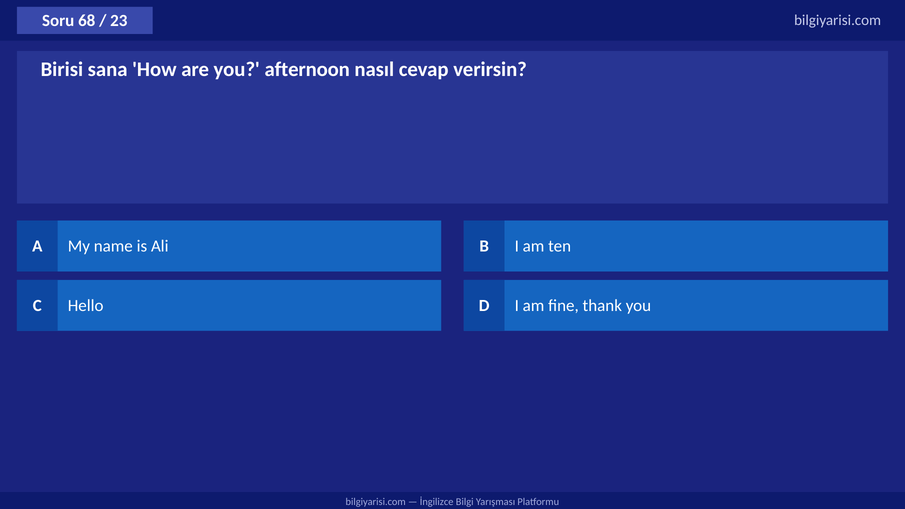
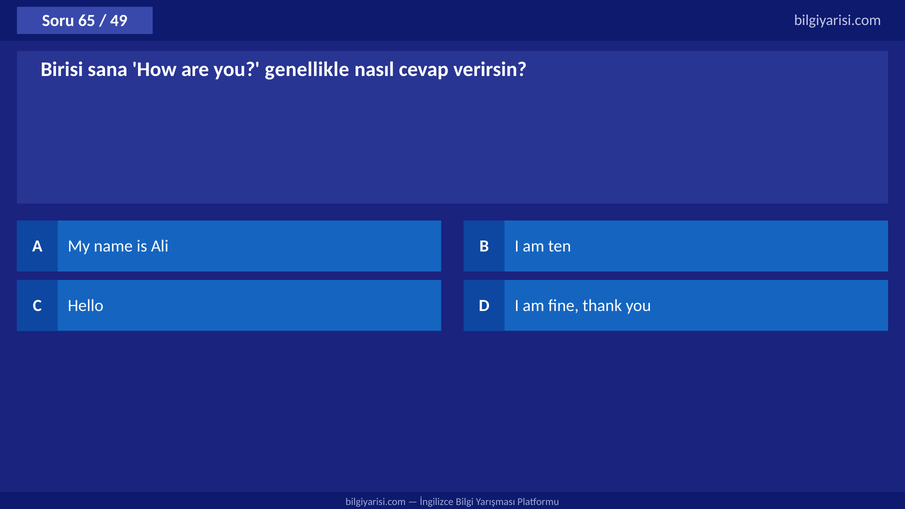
68: 68 -> 65 (87, 21)
23: 23 -> 49 (119, 21)
afternoon: afternoon -> genellikle (307, 70)
